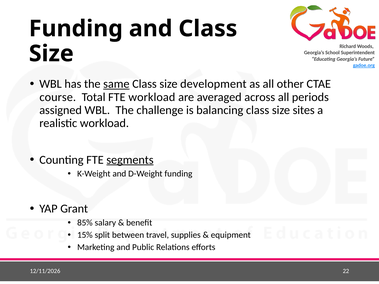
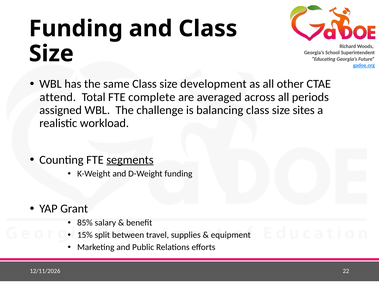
same underline: present -> none (116, 84)
course: course -> attend (58, 97)
FTE workload: workload -> complete (152, 97)
